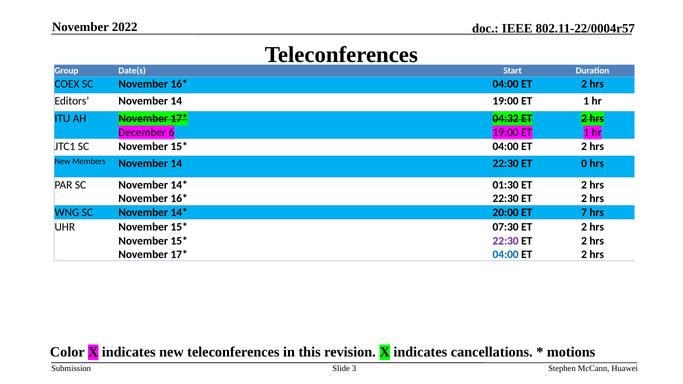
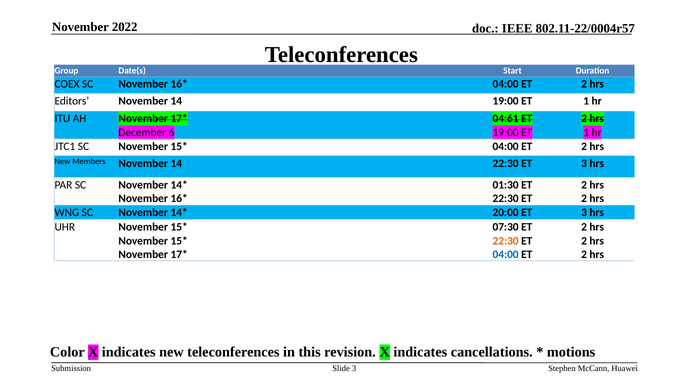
04:32: 04:32 -> 04:61 (506, 119)
22:30 ET 0: 0 -> 3 (584, 164)
20:00 ET 7: 7 -> 3 (584, 213)
22:30 colour: purple -> orange (506, 241)
